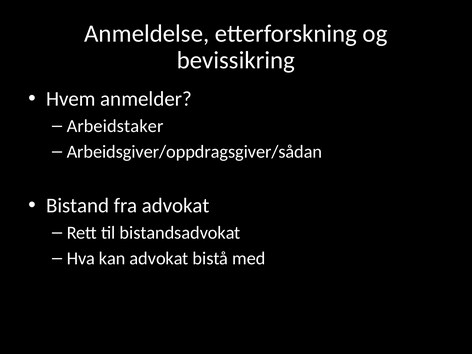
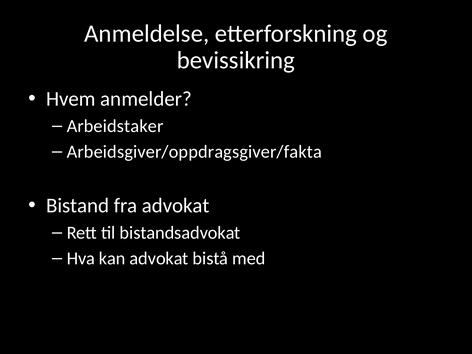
Arbeidsgiver/oppdragsgiver/sådan: Arbeidsgiver/oppdragsgiver/sådan -> Arbeidsgiver/oppdragsgiver/fakta (194, 152)
